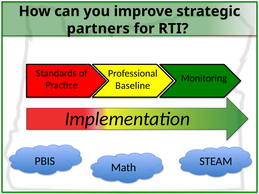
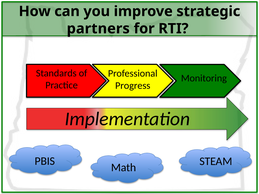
Baseline: Baseline -> Progress (133, 86)
